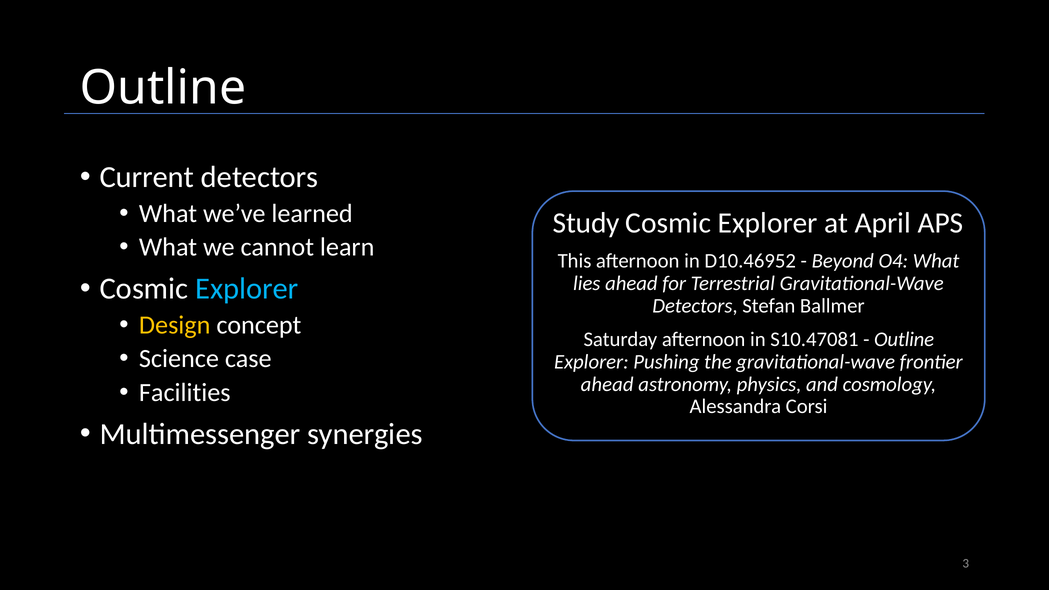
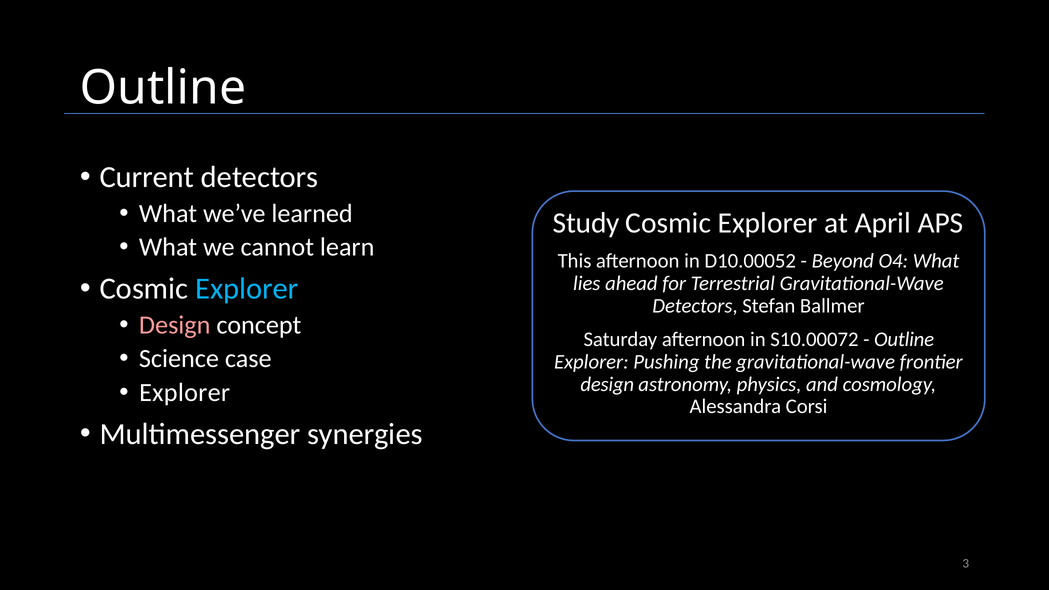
D10.46952: D10.46952 -> D10.00052 (750, 261)
Design colour: yellow -> pink (175, 325)
S10.47081: S10.47081 -> S10.00072 (814, 339)
ahead: ahead -> design (607, 384)
Facilities: Facilities -> Explorer (185, 393)
